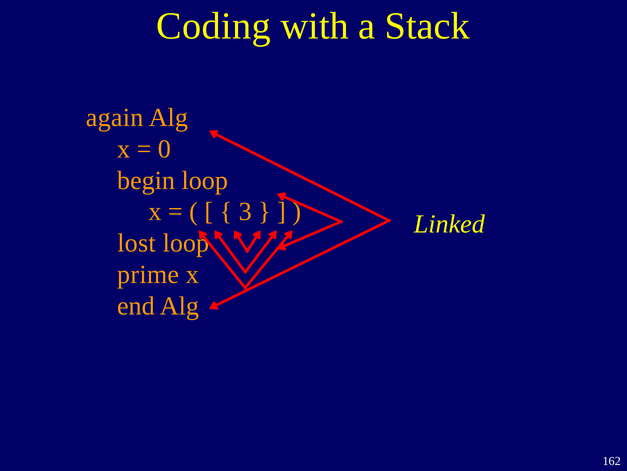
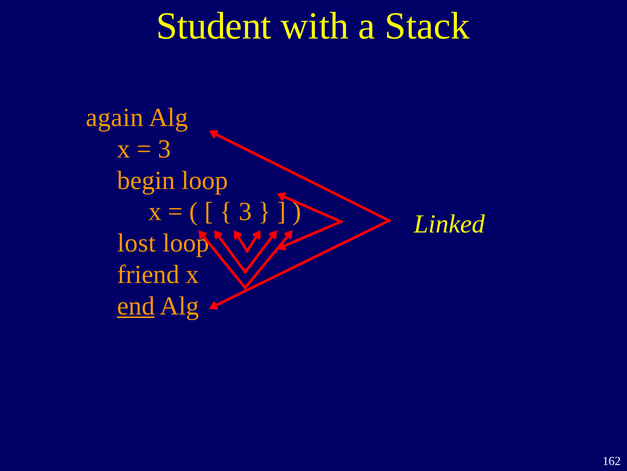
Coding: Coding -> Student (214, 26)
0: 0 -> 3 (164, 149)
prime: prime -> friend (148, 274)
end underline: none -> present (136, 306)
